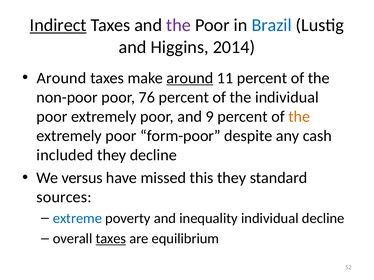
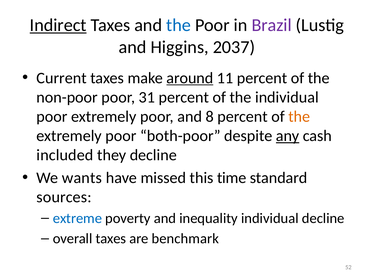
the colour: purple -> blue (179, 25)
Brazil colour: blue -> purple (272, 25)
2014: 2014 -> 2037 (234, 47)
Around: Around -> Current (62, 78)
76: 76 -> 31 (147, 97)
9: 9 -> 8 (210, 117)
form-poor: form-poor -> both-poor (180, 136)
any underline: none -> present (288, 136)
versus: versus -> wants (82, 178)
this they: they -> time (232, 178)
taxes underline: present -> none (111, 239)
equilibrium: equilibrium -> benchmark (185, 239)
